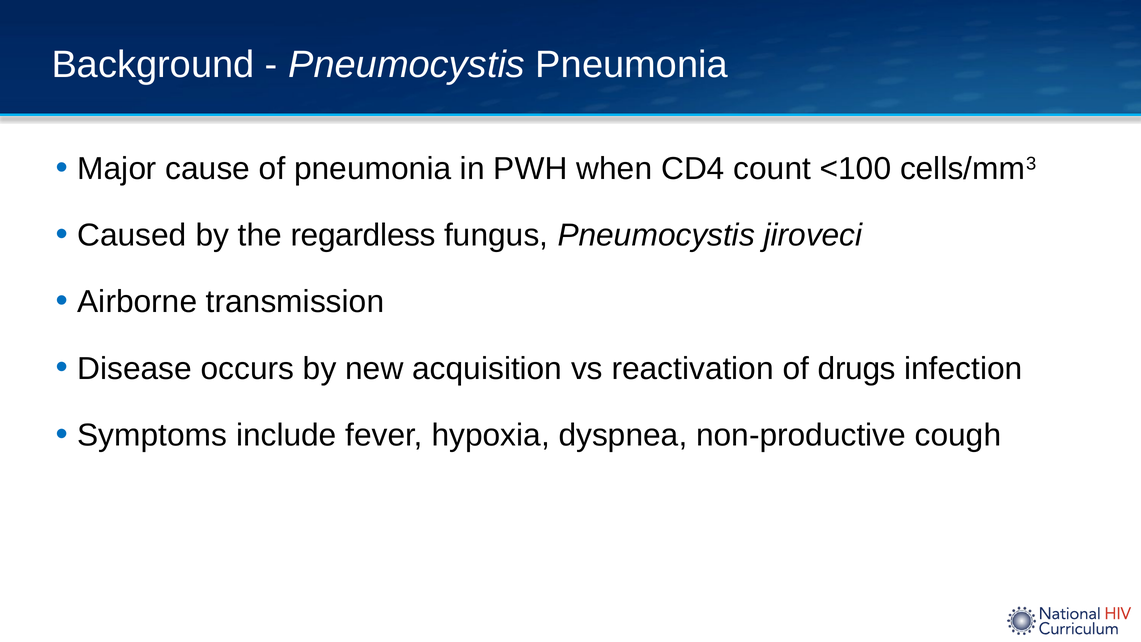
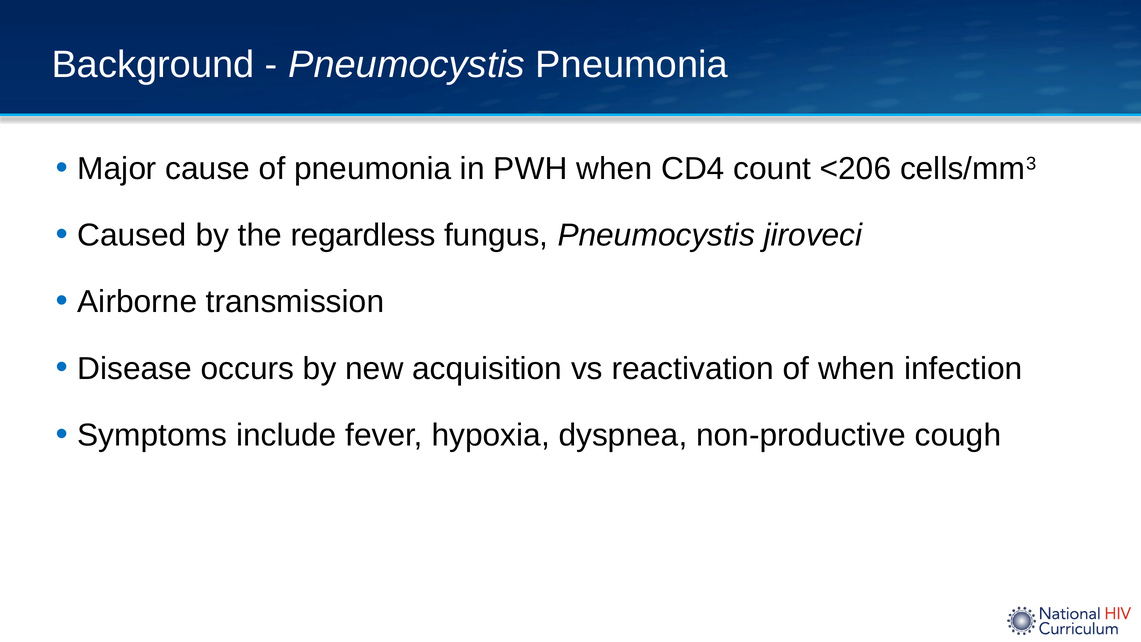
<100: <100 -> <206 (855, 169)
of drugs: drugs -> when (856, 368)
